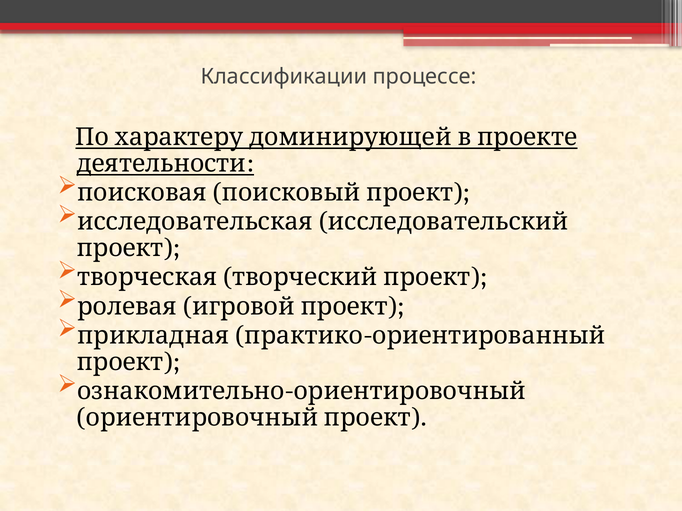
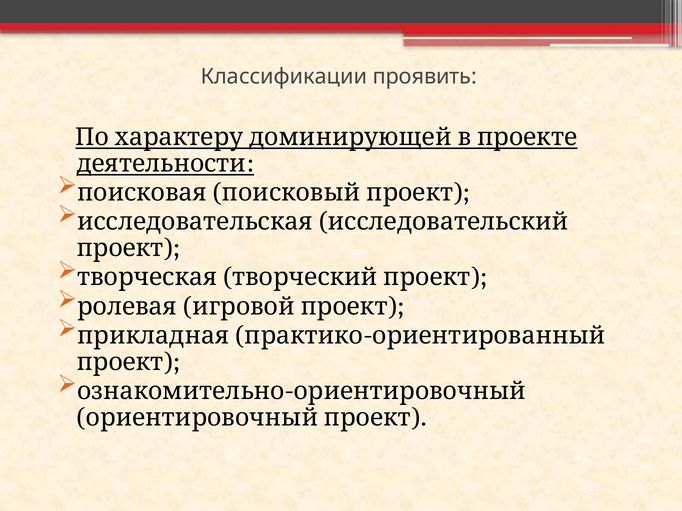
процессе: процессе -> проявить (425, 77)
